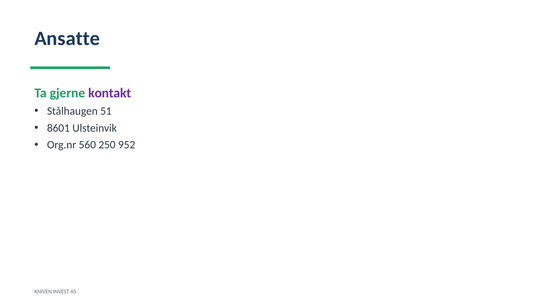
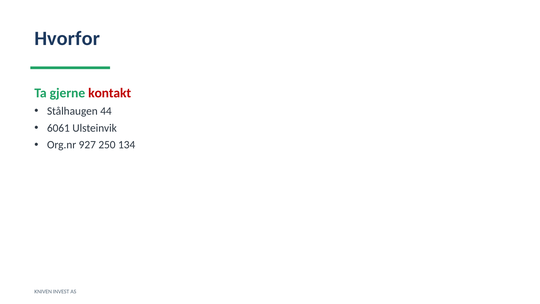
Ansatte: Ansatte -> Hvorfor (67, 39)
kontakt colour: purple -> red (110, 93)
51: 51 -> 44 (106, 111)
8601: 8601 -> 6061 (58, 128)
560: 560 -> 927 (87, 145)
952: 952 -> 134 (127, 145)
